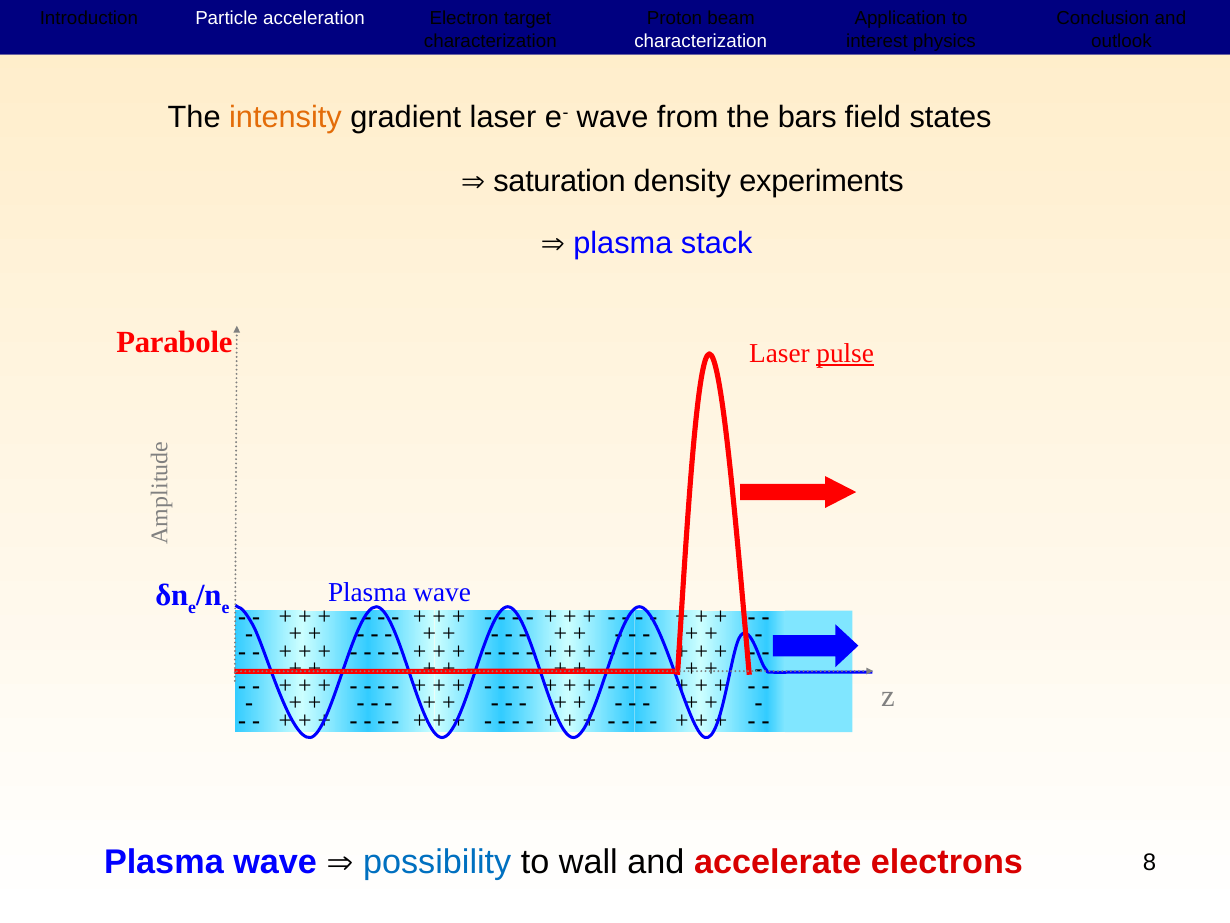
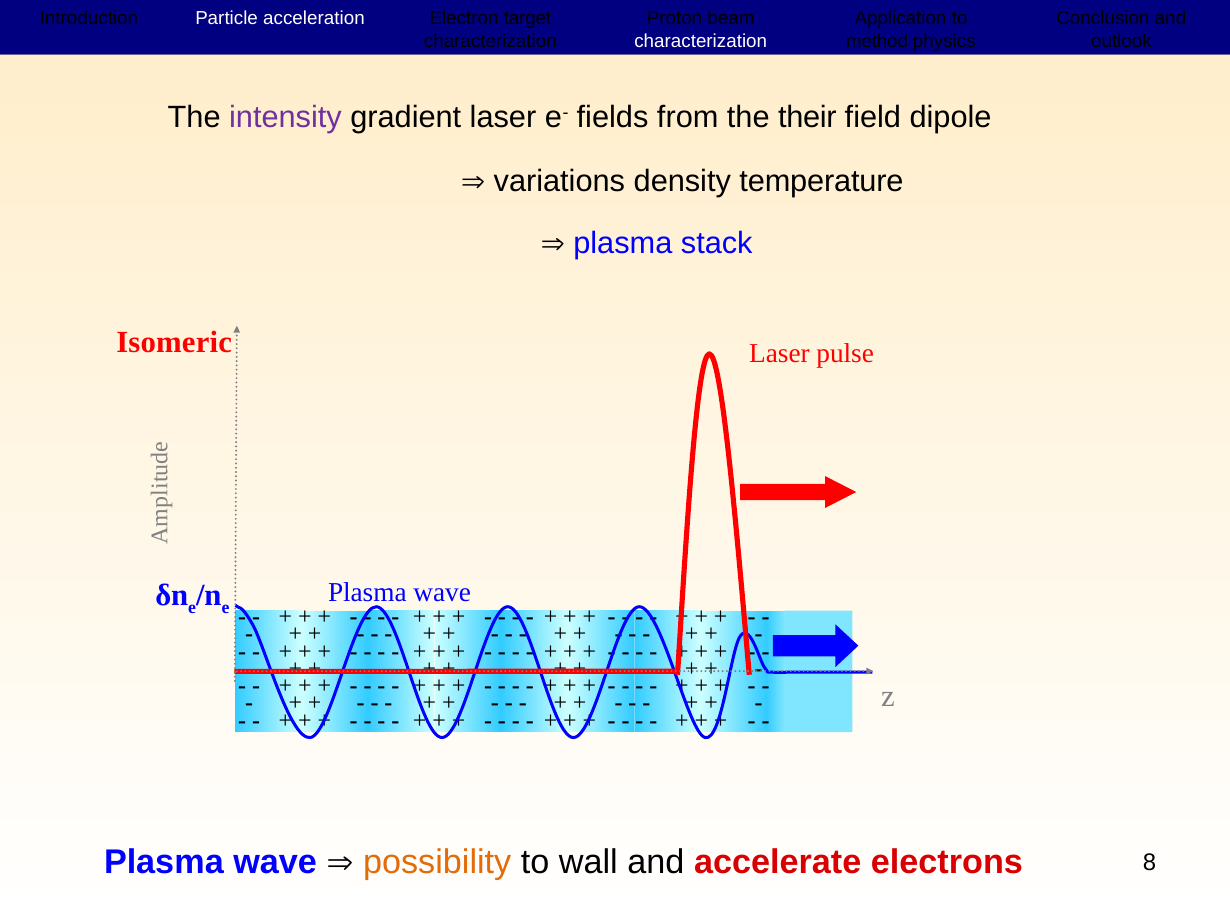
interest: interest -> method (877, 41)
intensity colour: orange -> purple (285, 117)
e- wave: wave -> fields (613, 117)
bars: bars -> their (807, 117)
states: states -> dipole (951, 117)
saturation: saturation -> variations (559, 181)
experiments: experiments -> temperature (822, 181)
Parabole: Parabole -> Isomeric (174, 343)
pulse underline: present -> none (845, 353)
possibility colour: blue -> orange (437, 862)
